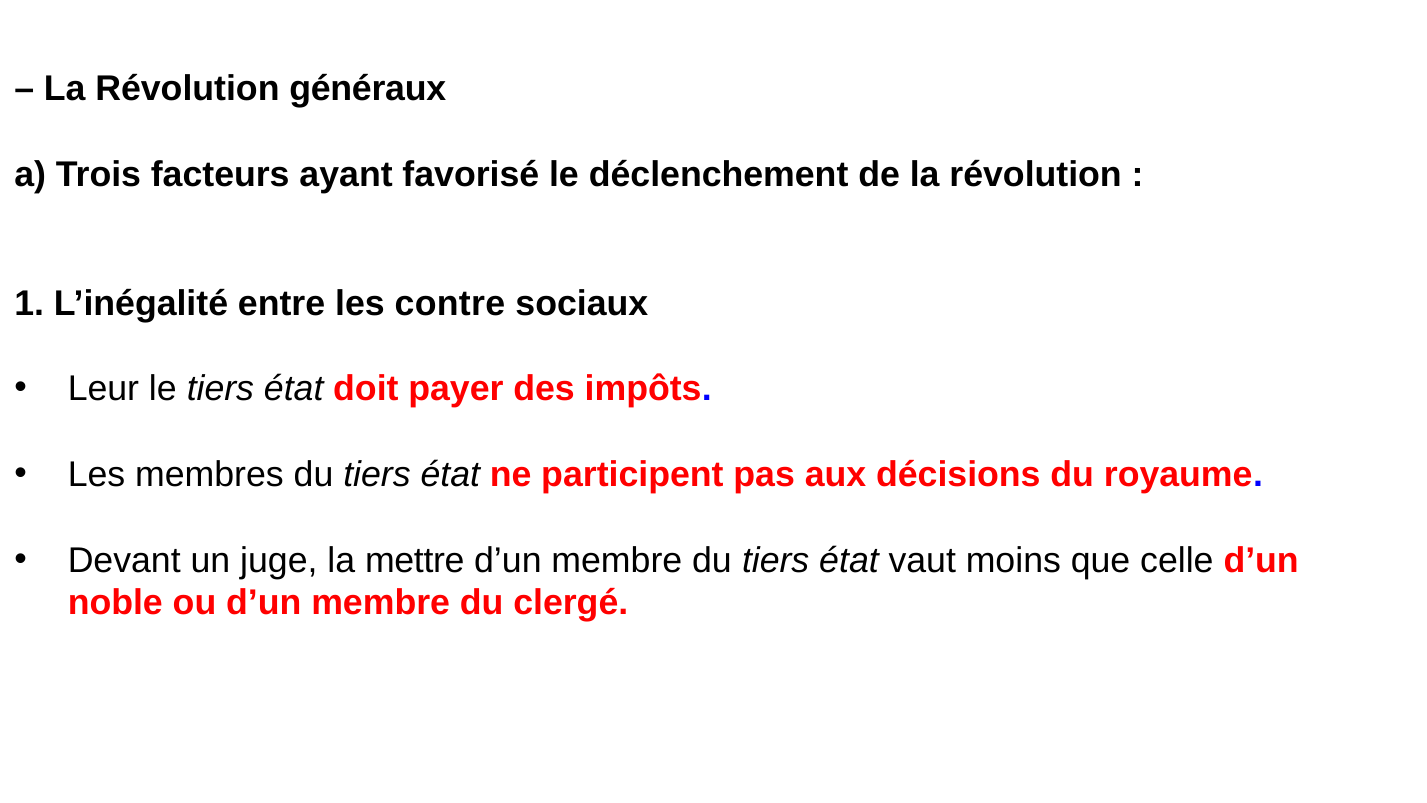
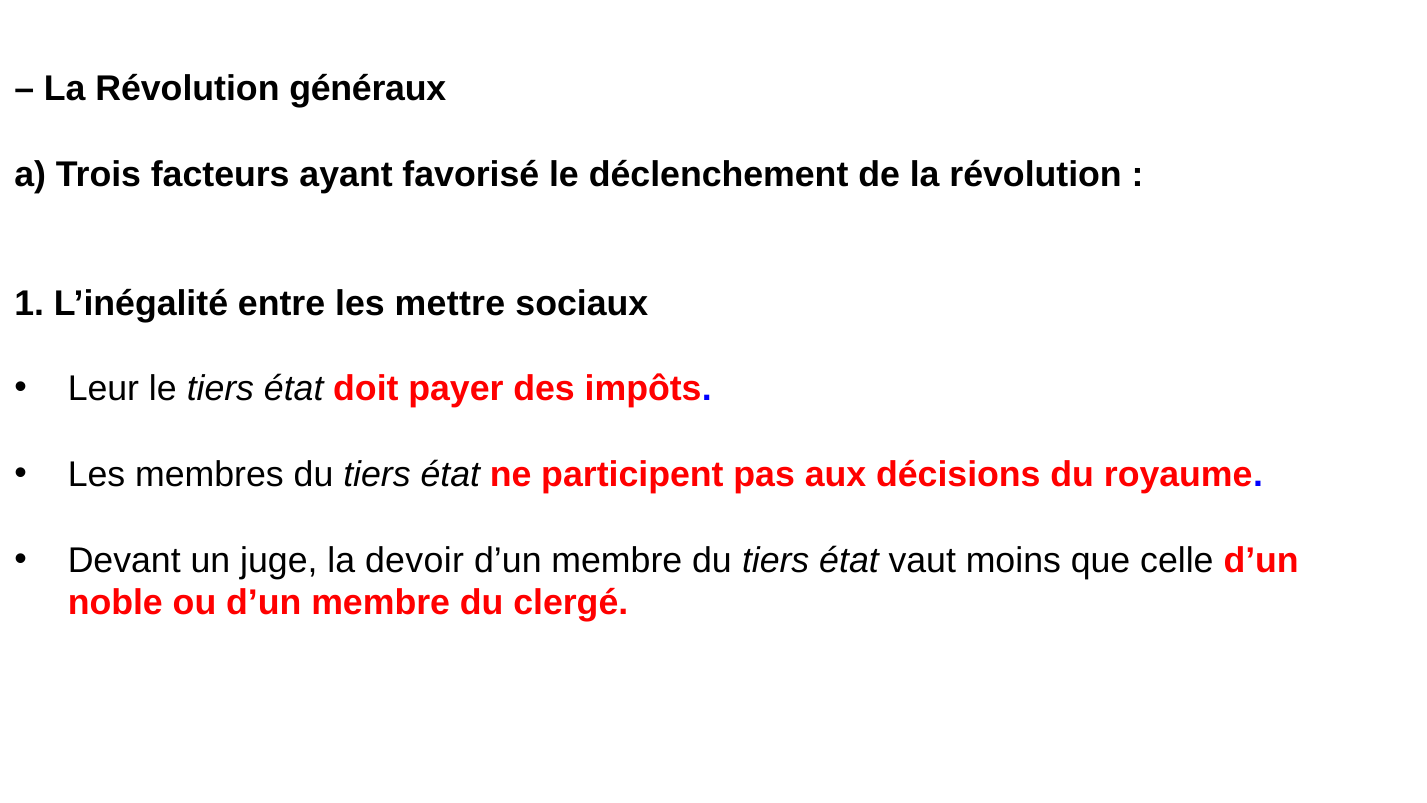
contre: contre -> mettre (450, 303)
mettre: mettre -> devoir (414, 560)
